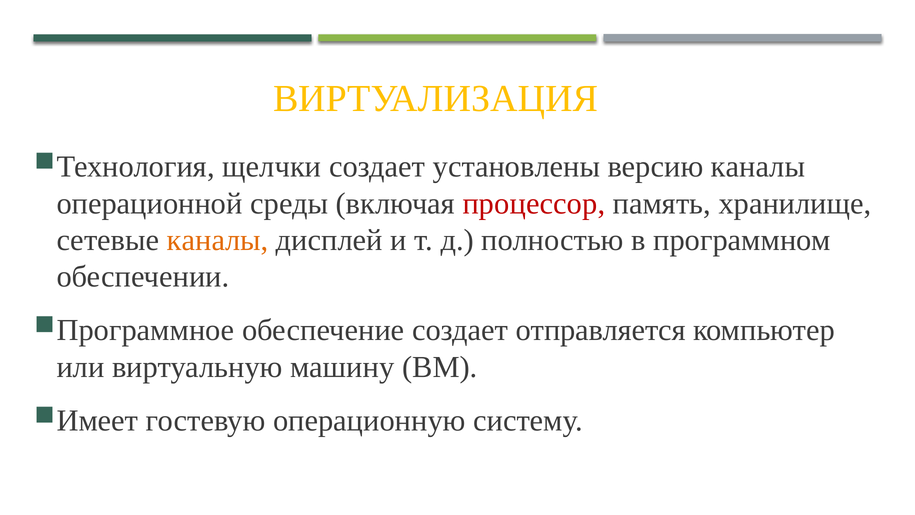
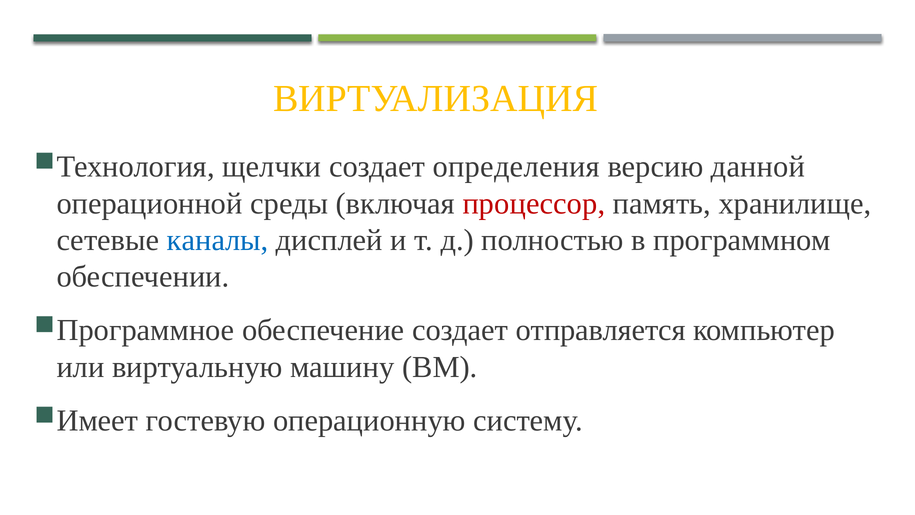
установлены: установлены -> определения (516, 167)
версию каналы: каналы -> данной (758, 167)
каналы colour: orange -> blue (218, 240)
